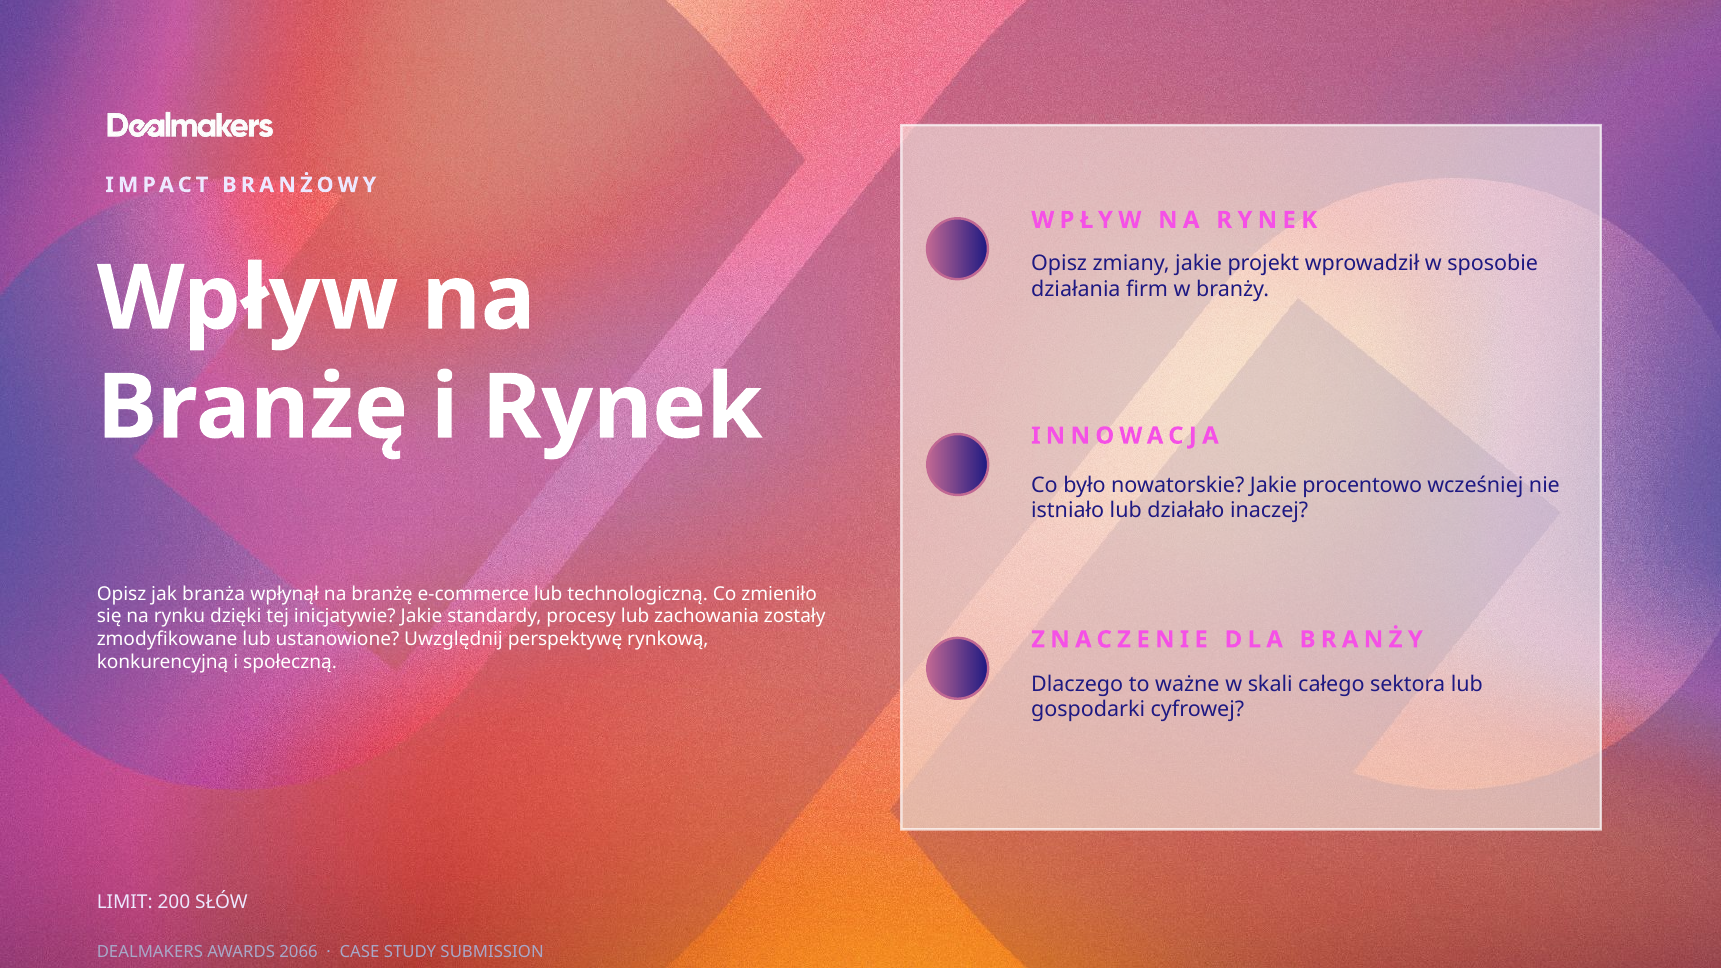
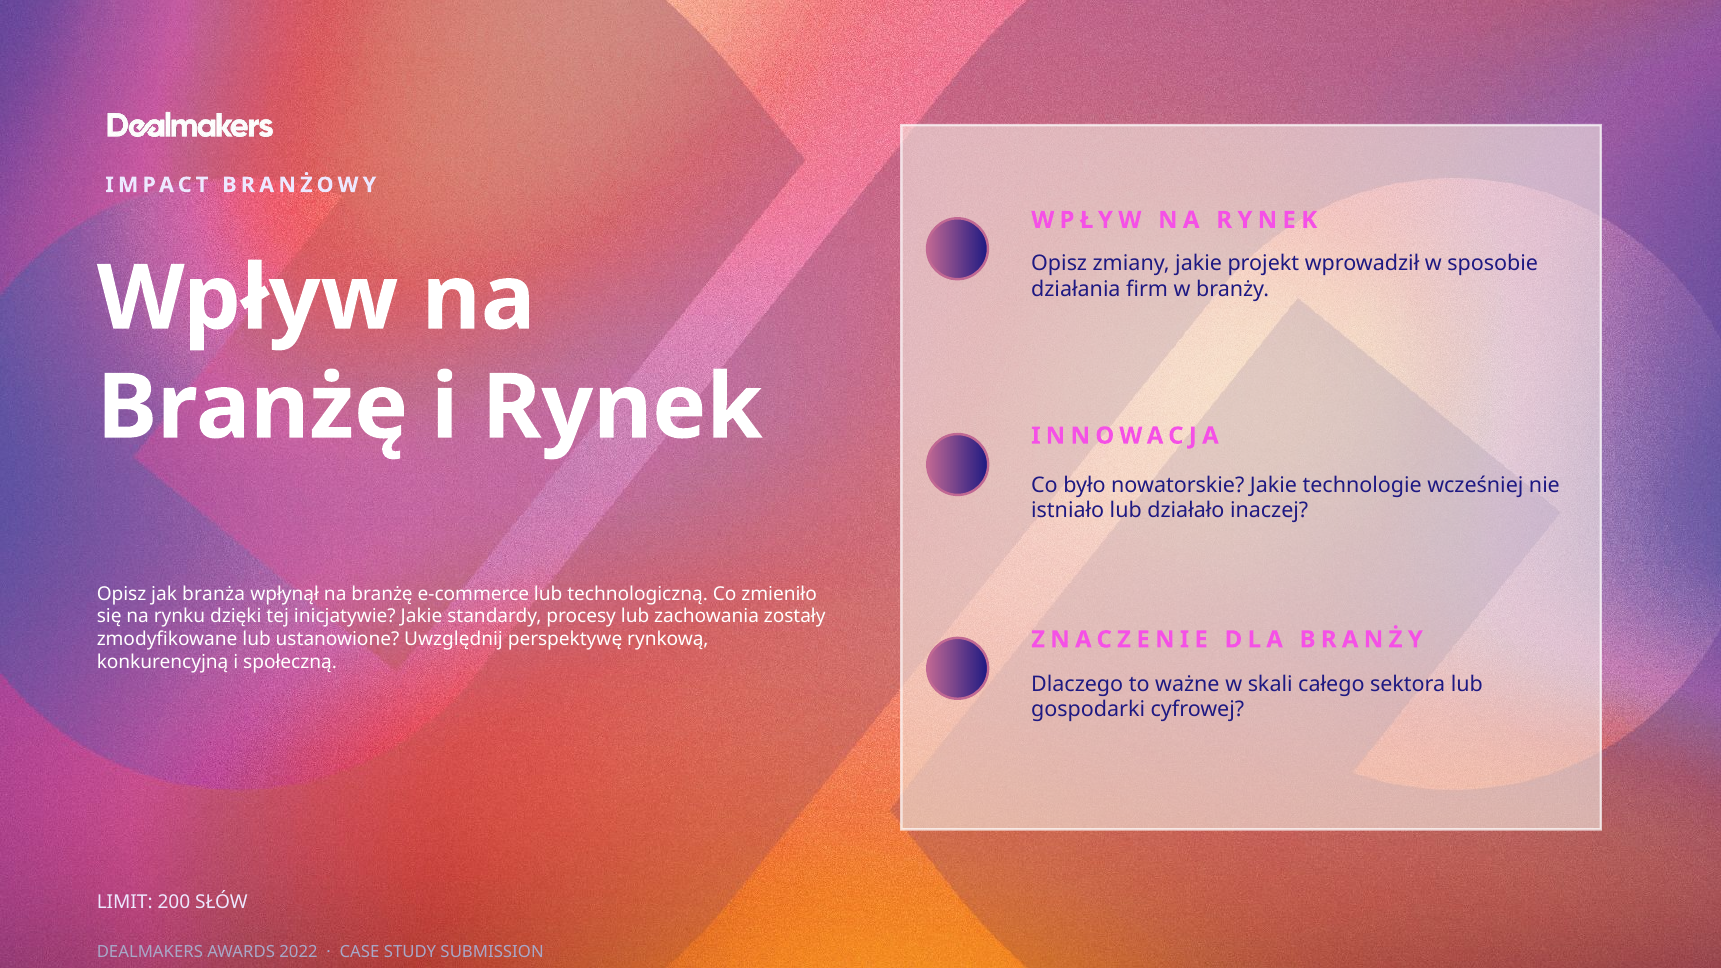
procentowo: procentowo -> technologie (1362, 485)
2066: 2066 -> 2022 (299, 952)
